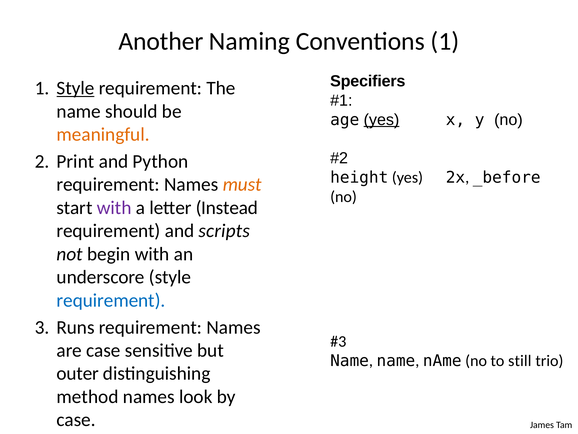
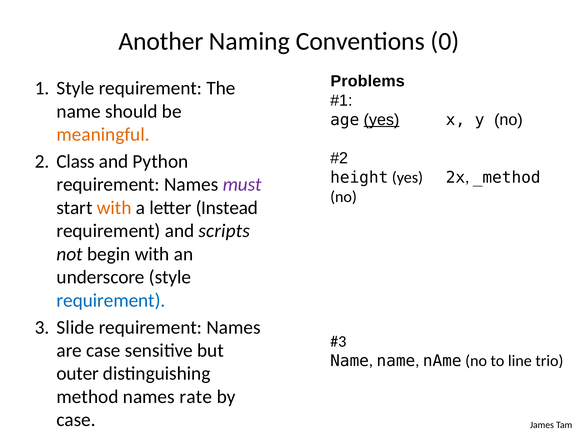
Conventions 1: 1 -> 0 (445, 41)
Specifiers: Specifiers -> Problems (368, 81)
Style underline: present -> none (76, 88)
Print: Print -> Class (76, 161)
_before: _before -> _method (507, 177)
must colour: orange -> purple (242, 184)
with colour: purple -> orange (114, 207)
Runs: Runs -> Slide (75, 327)
still: still -> line (520, 360)
look: look -> rate (196, 396)
